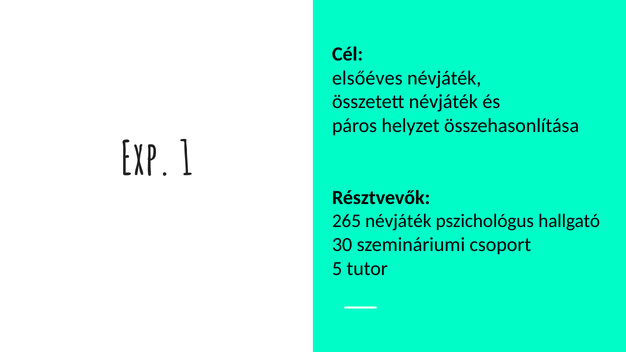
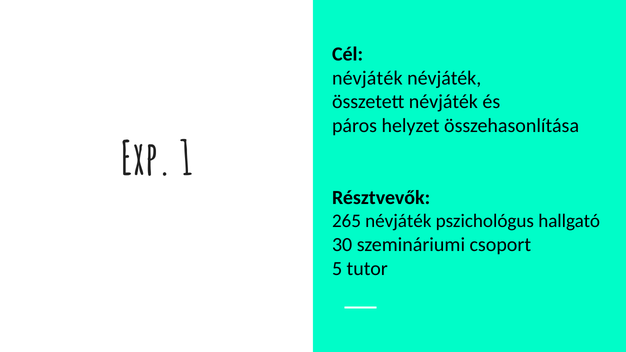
elsőéves: elsőéves -> névjáték (367, 78)
